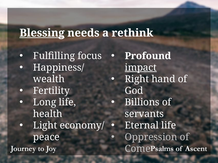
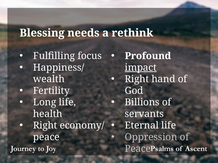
Blessing underline: present -> none (42, 33)
Light: Light -> Right (45, 126)
Come: Come -> Peace (138, 149)
